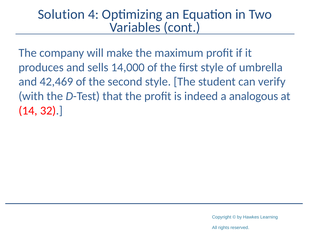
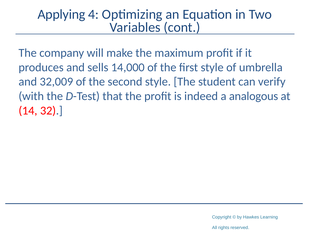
Solution: Solution -> Applying (61, 14)
42,469: 42,469 -> 32,009 (56, 82)
